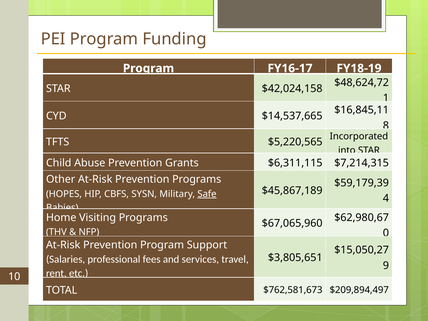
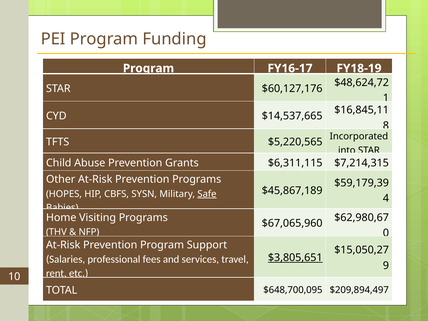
$42,024,158: $42,024,158 -> $60,127,176 (292, 89)
$3,805,651 underline: none -> present (295, 258)
$762,581,673: $762,581,673 -> $648,700,095 (293, 290)
